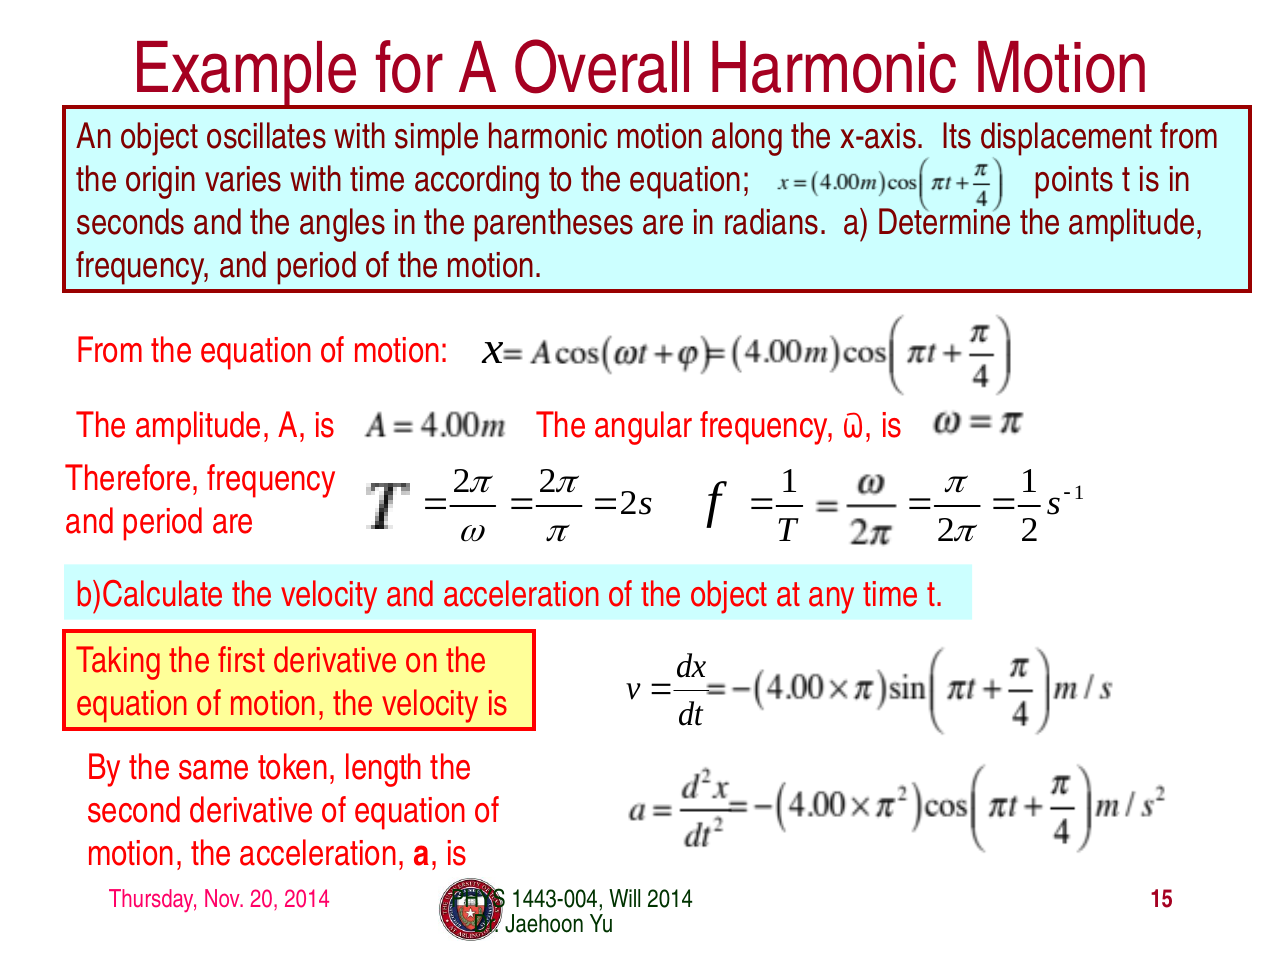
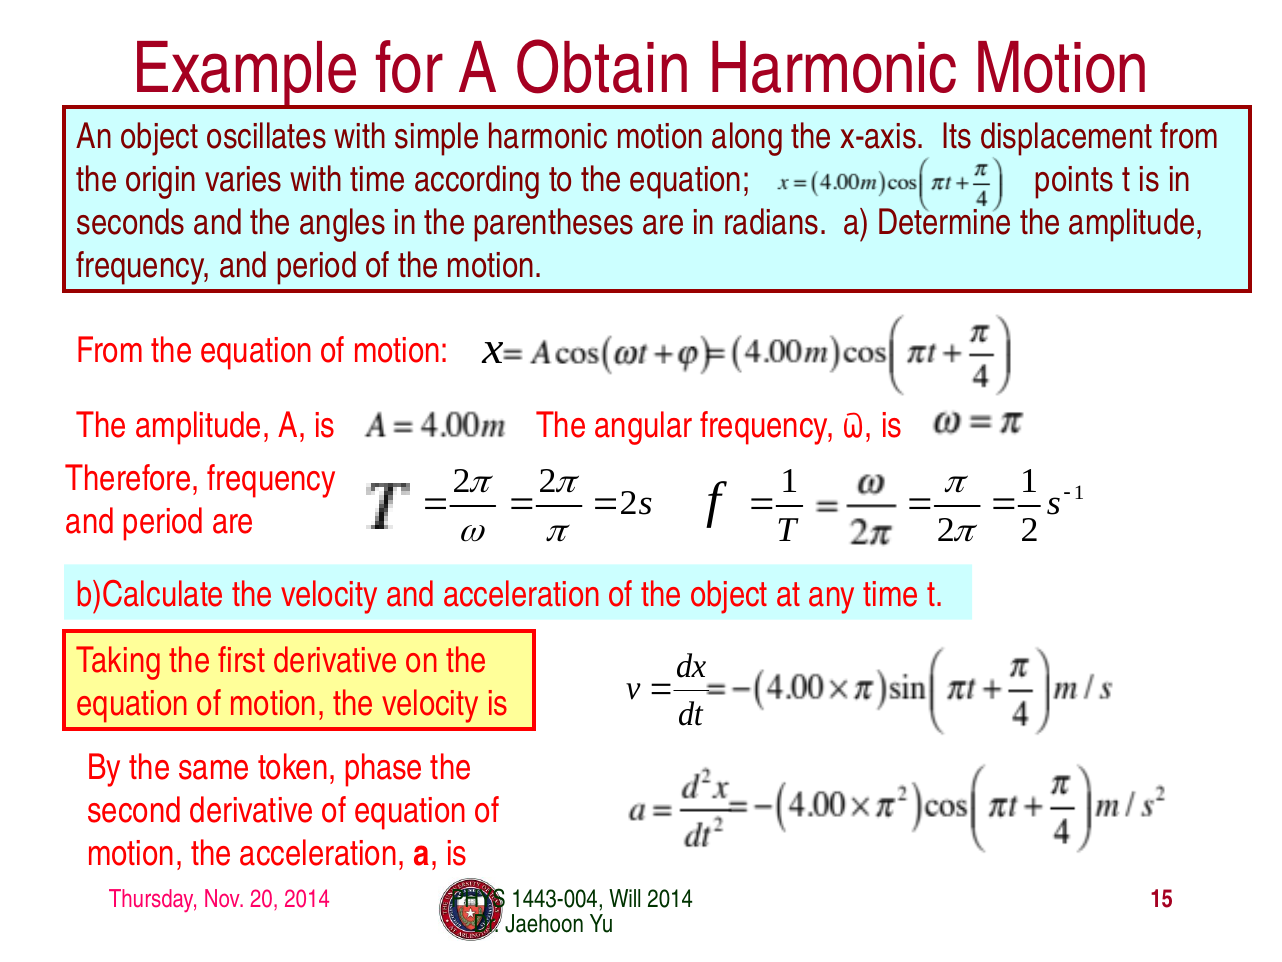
Overall: Overall -> Obtain (603, 69)
length: length -> phase (384, 767)
